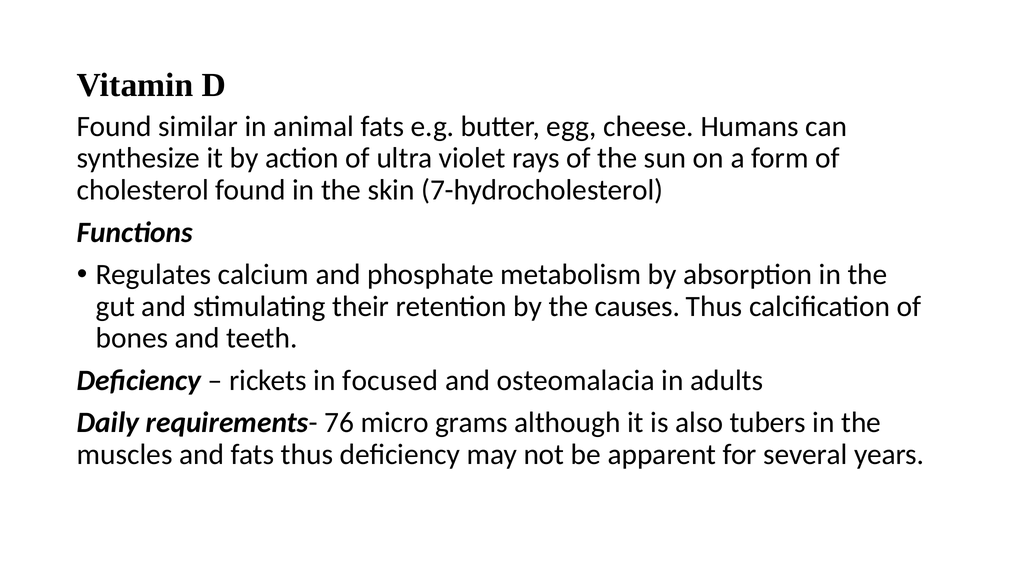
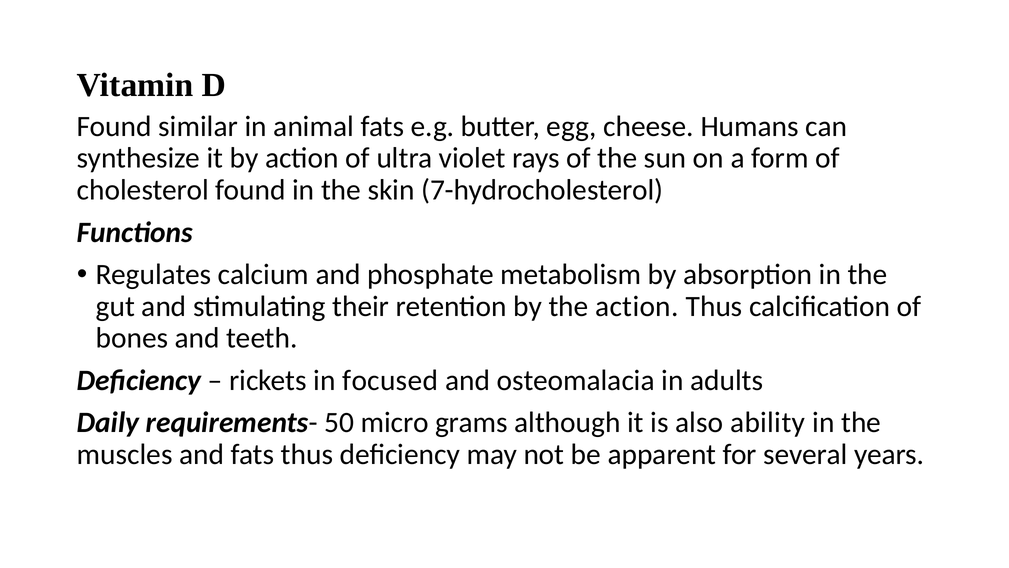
the causes: causes -> action (637, 306)
76: 76 -> 50 (339, 422)
tubers: tubers -> ability (768, 422)
